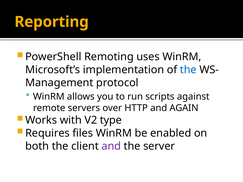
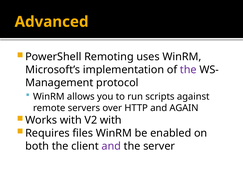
Reporting: Reporting -> Advanced (52, 22)
the colour: blue -> purple (188, 70)
V2 type: type -> with (111, 120)
